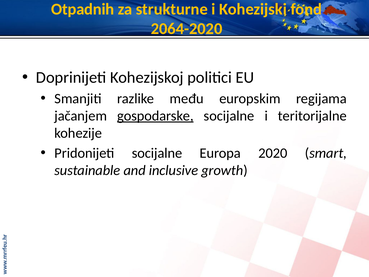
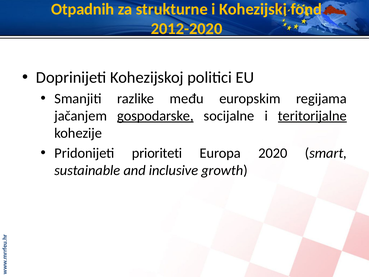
2064-2020: 2064-2020 -> 2012-2020 (187, 29)
teritorijalne underline: none -> present (312, 116)
Pridonijeti socijalne: socijalne -> prioriteti (157, 153)
